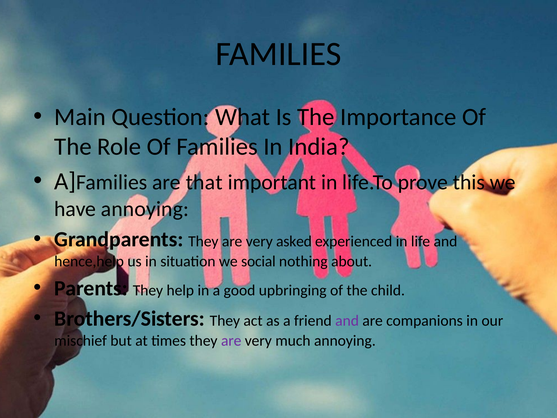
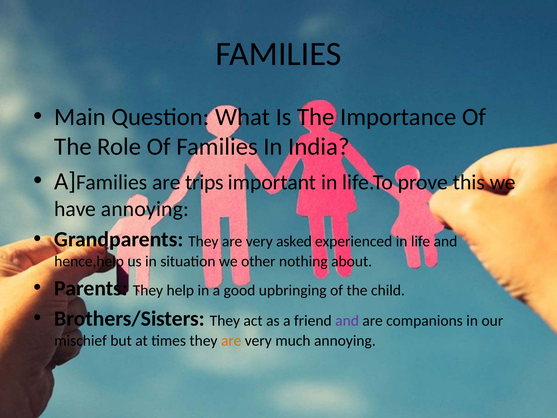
that: that -> trips (204, 182)
social: social -> other (258, 261)
are colour: purple -> orange (231, 340)
